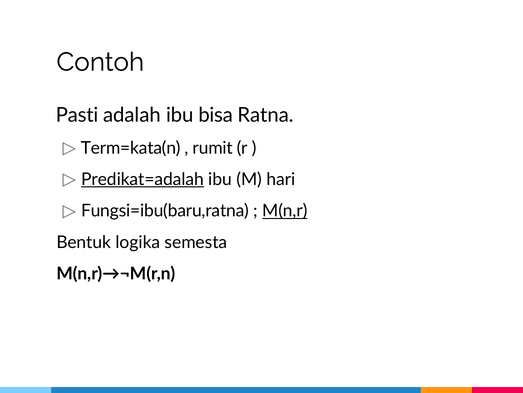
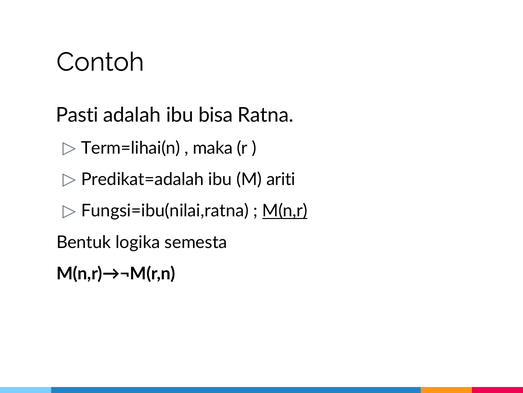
Term=kata(n: Term=kata(n -> Term=lihai(n (131, 148)
rumit: rumit -> maka (213, 148)
Predikat=adalah underline: present -> none (142, 179)
hari: hari -> ariti (281, 179)
Fungsi=ibu(baru,ratna: Fungsi=ibu(baru,ratna -> Fungsi=ibu(nilai,ratna (165, 210)
